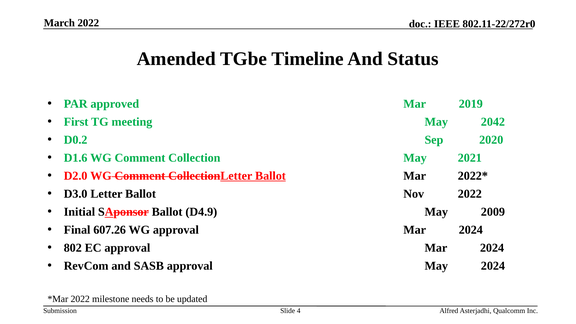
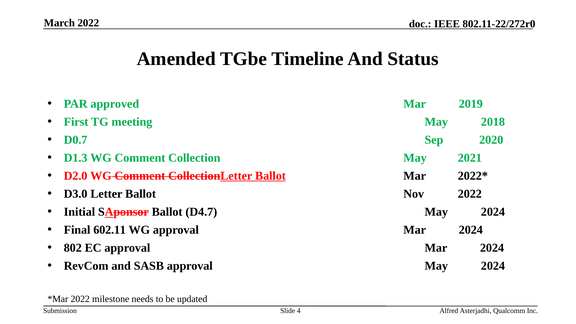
2042: 2042 -> 2018 (493, 122)
D0.2: D0.2 -> D0.7 (76, 140)
D1.6: D1.6 -> D1.3 (76, 158)
D4.9: D4.9 -> D4.7 (201, 212)
2009: 2009 -> 2024 (493, 212)
607.26: 607.26 -> 602.11 (110, 230)
